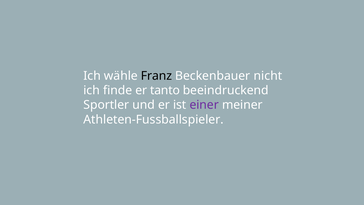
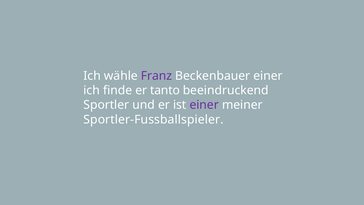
Franz colour: black -> purple (157, 76)
Beckenbauer nicht: nicht -> einer (268, 76)
Athleten-Fussballspieler: Athleten-Fussballspieler -> Sportler-Fussballspieler (153, 119)
